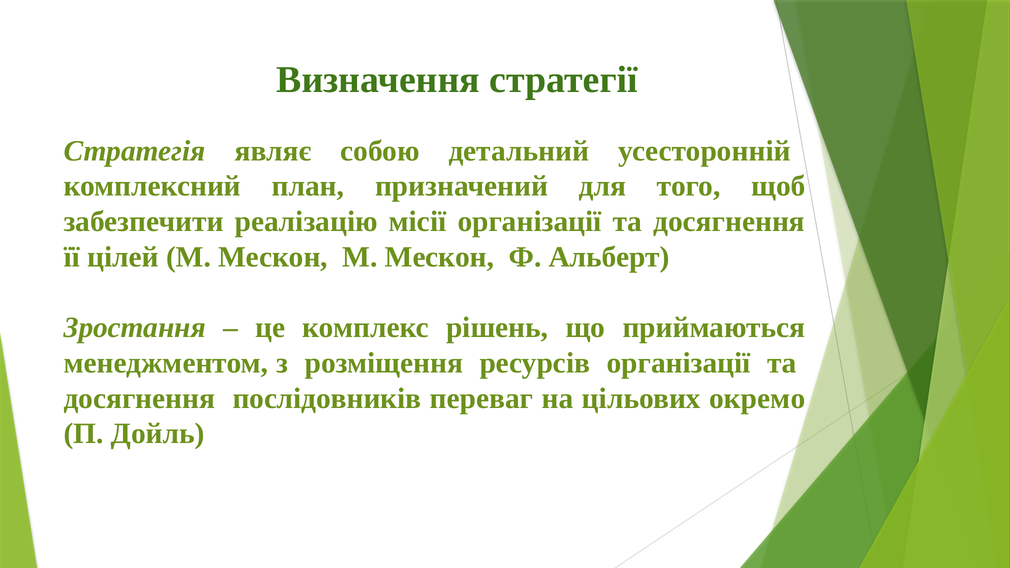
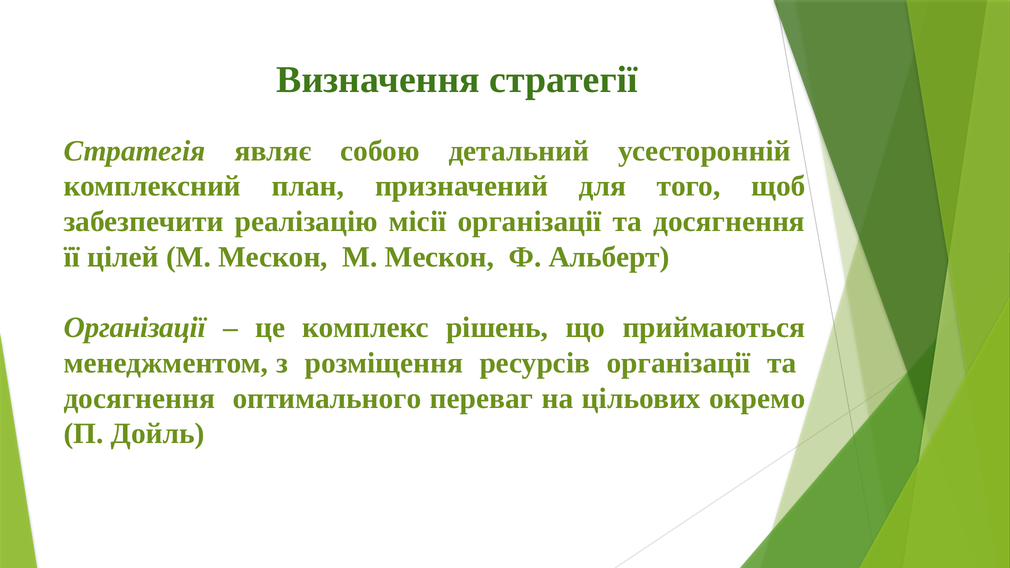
Зростання: Зростання -> Організації (135, 328)
послідовників: послідовників -> оптимального (327, 398)
